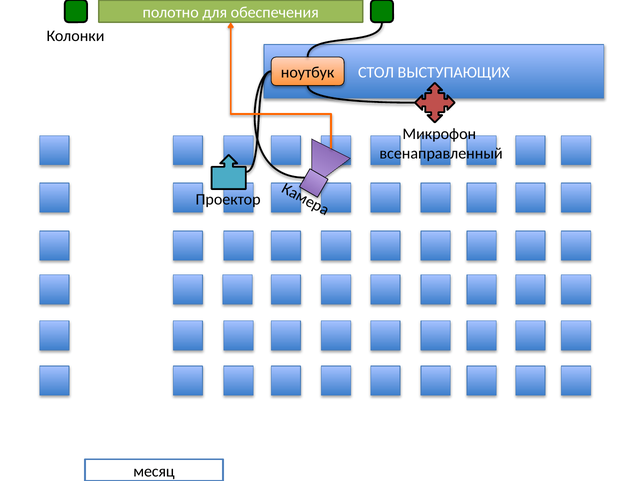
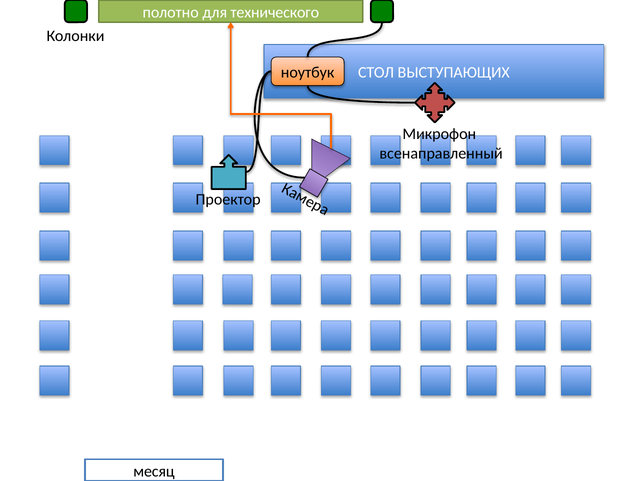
обеспечения: обеспечения -> технического (275, 12)
